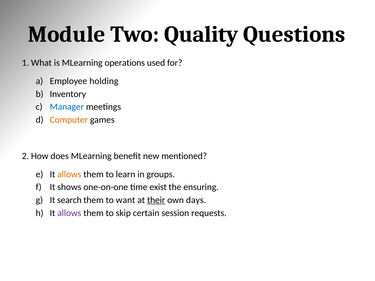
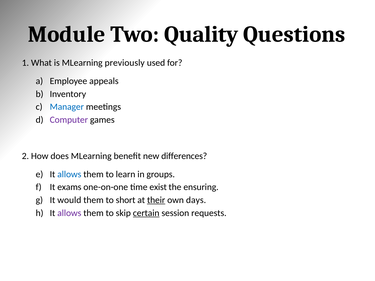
operations: operations -> previously (125, 63)
holding: holding -> appeals (104, 81)
Computer colour: orange -> purple (69, 120)
mentioned: mentioned -> differences (184, 156)
allows colour: orange -> blue (69, 174)
shows: shows -> exams (69, 187)
search: search -> would (69, 200)
want: want -> short (126, 200)
certain underline: none -> present (146, 213)
